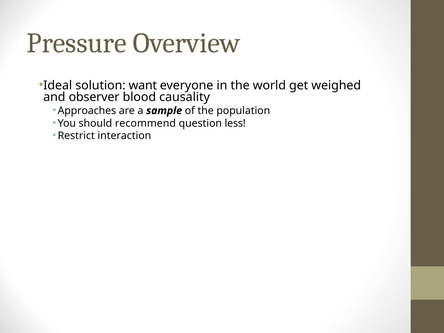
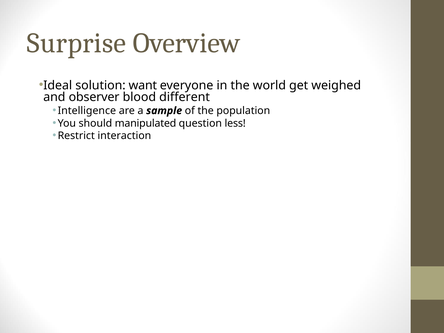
Pressure: Pressure -> Surprise (76, 43)
causality: causality -> different (185, 97)
Approaches: Approaches -> Intelligence (87, 111)
recommend: recommend -> manipulated (146, 123)
